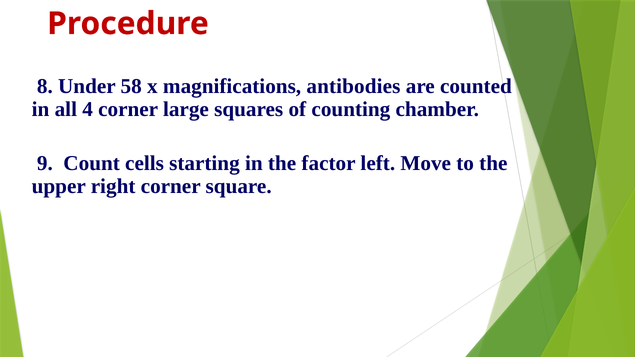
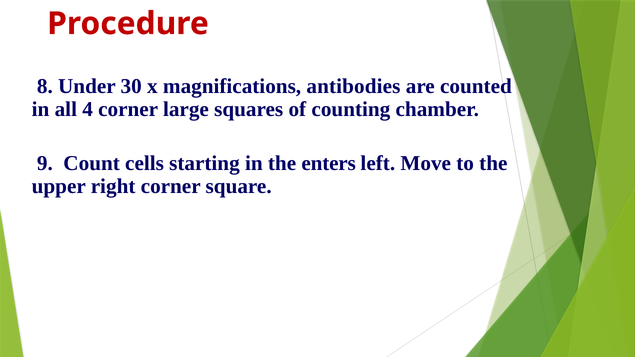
58: 58 -> 30 (131, 86)
factor: factor -> enters (329, 163)
